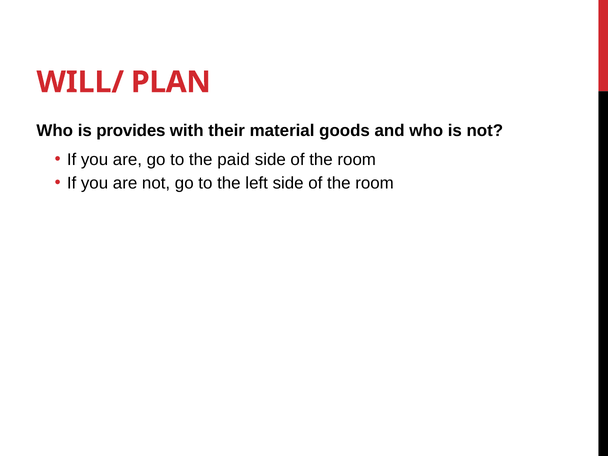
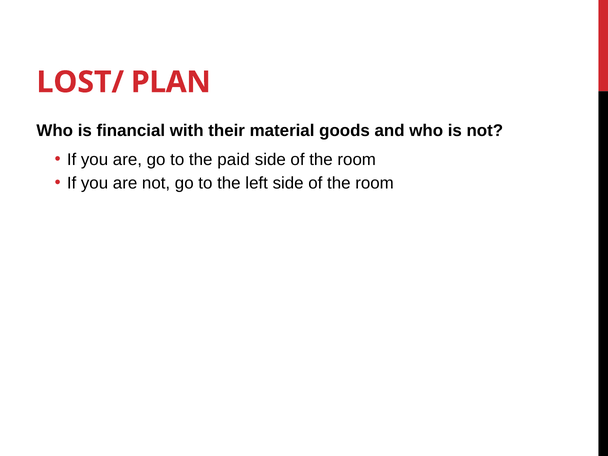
WILL/: WILL/ -> LOST/ (80, 82)
provides: provides -> financial (131, 131)
